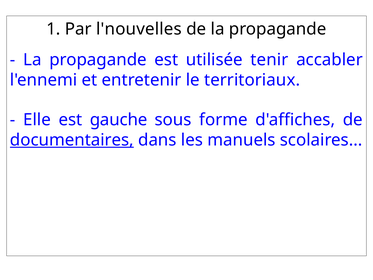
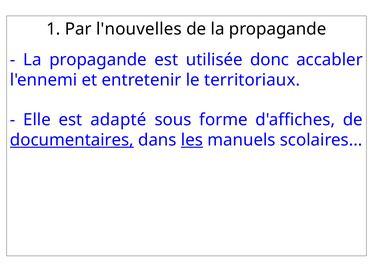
tenir: tenir -> donc (270, 60)
gauche: gauche -> adapté (118, 120)
les underline: none -> present (192, 140)
